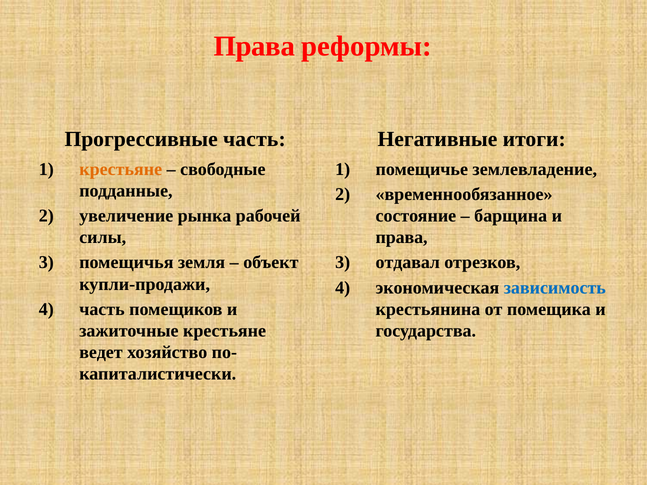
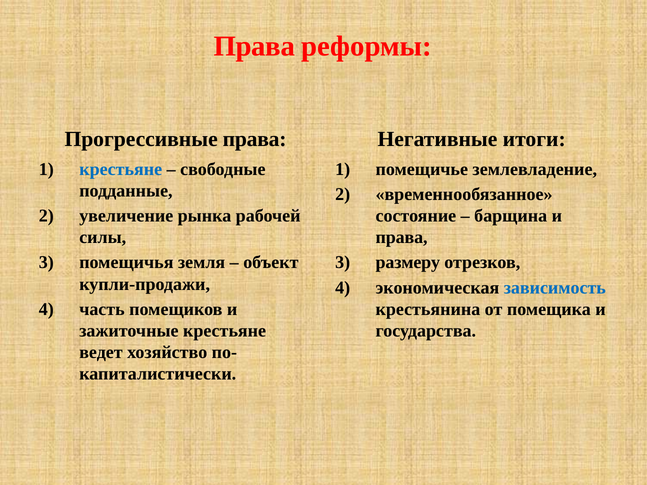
Прогрессивные часть: часть -> права (255, 139)
крестьяне colour: orange -> blue (121, 169)
отдавал: отдавал -> размеру (408, 263)
